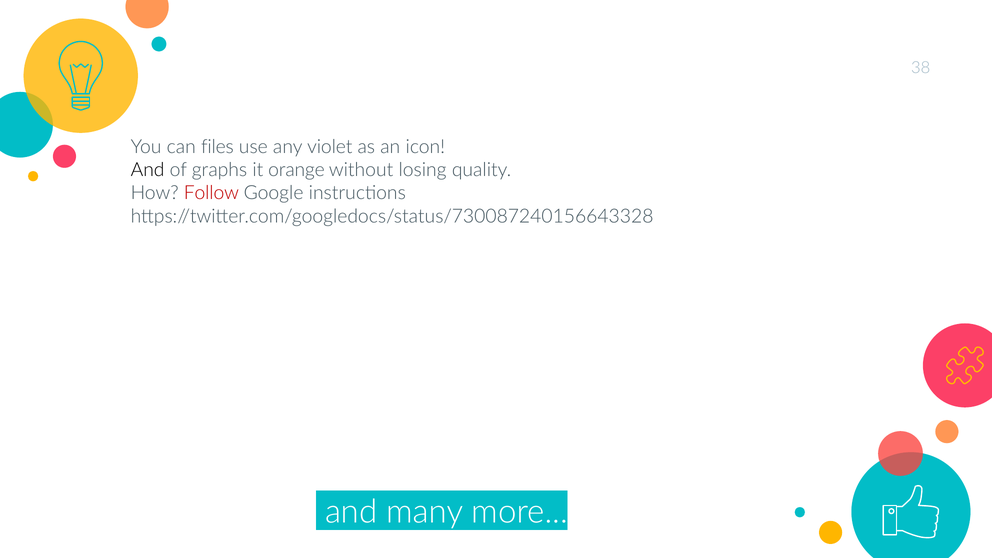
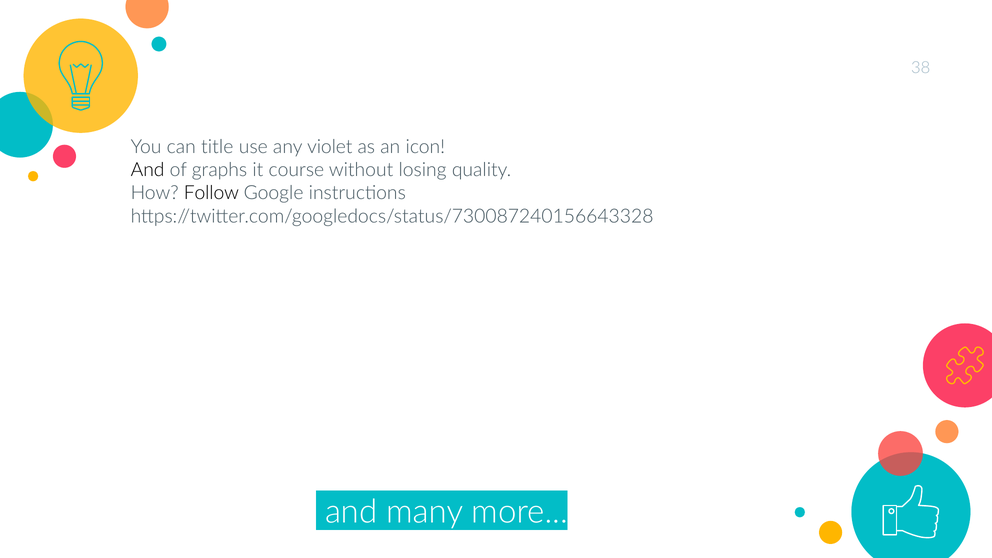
files: files -> title (217, 147)
orange: orange -> course (296, 170)
Follow colour: red -> black (211, 193)
